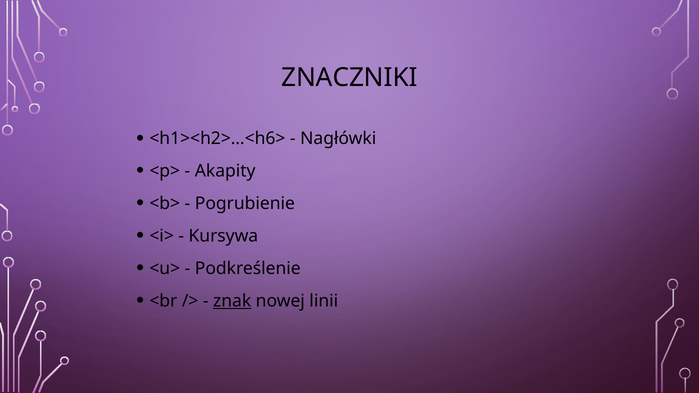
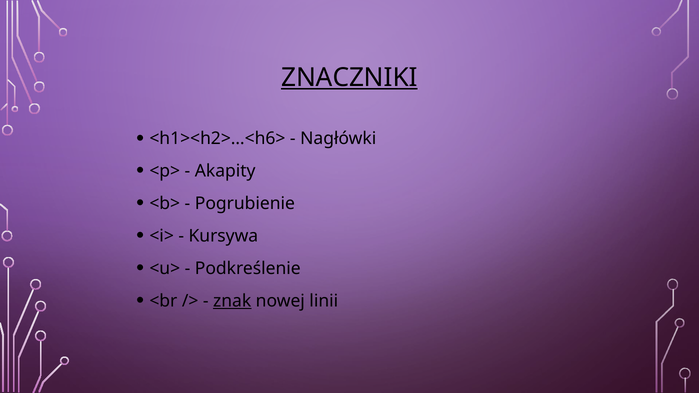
ZNACZNIKI underline: none -> present (349, 78)
